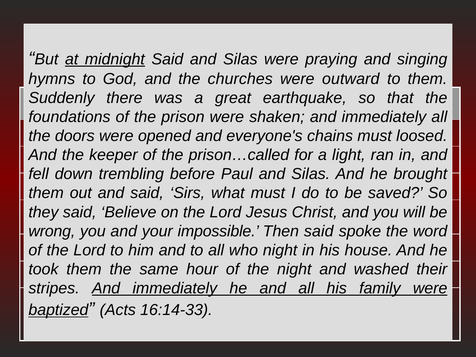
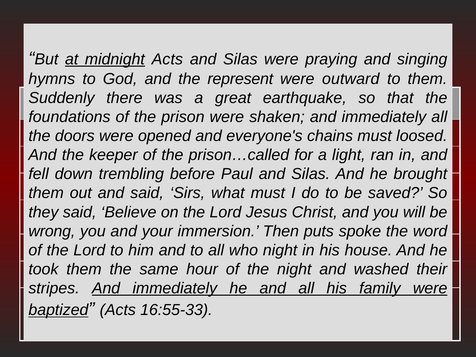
midnight Said: Said -> Acts (167, 59)
churches: churches -> represent (240, 79)
impossible: impossible -> immersion (218, 231)
Then said: said -> puts (319, 231)
16:14-33: 16:14-33 -> 16:55-33 (176, 310)
